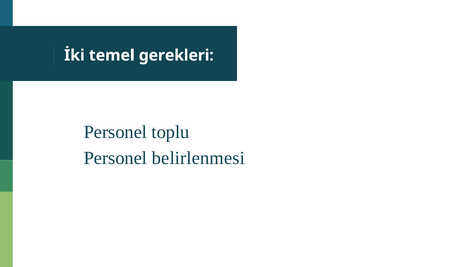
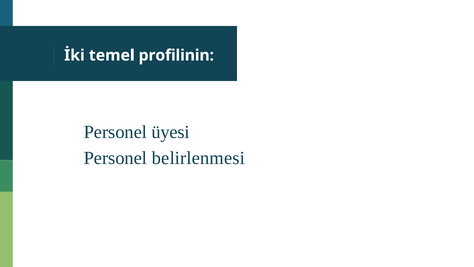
gerekleri: gerekleri -> profilinin (176, 55)
toplu: toplu -> üyesi (171, 132)
